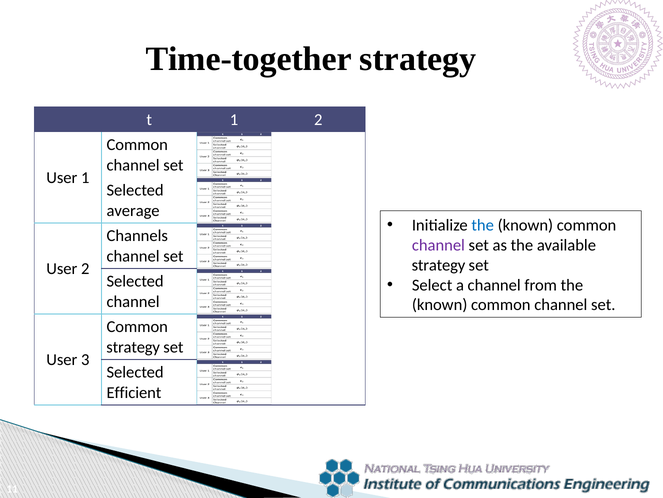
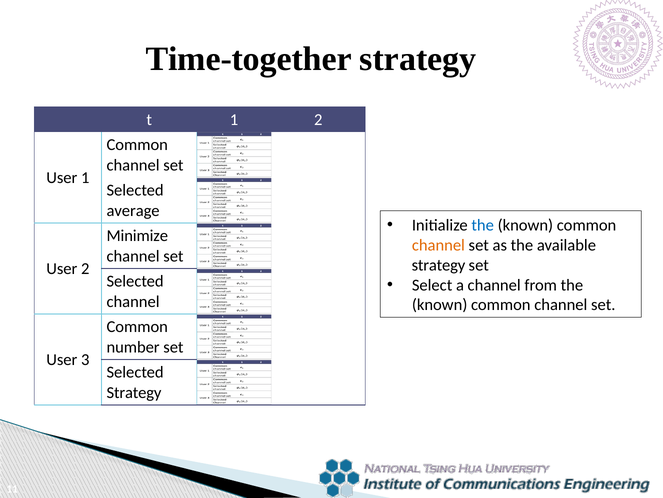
Channels: Channels -> Minimize (137, 236)
channel colour: purple -> orange (438, 245)
strategy: strategy -> number (133, 347)
Efficient: Efficient -> Strategy (134, 392)
